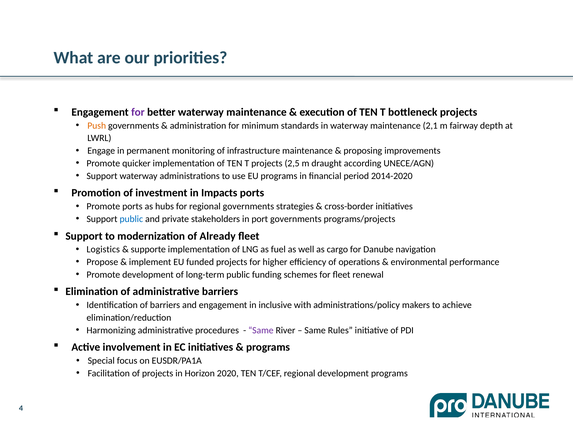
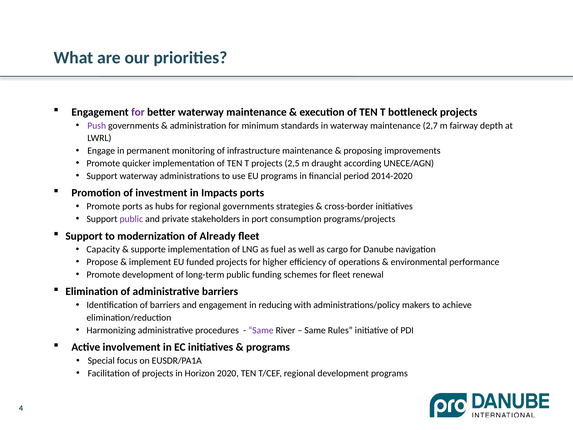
Push colour: orange -> purple (97, 125)
2,1: 2,1 -> 2,7 (430, 125)
public colour: blue -> purple (131, 219)
port governments: governments -> consumption (296, 219)
Logistics: Logistics -> Capacity (103, 249)
inclusive: inclusive -> reducing (275, 305)
